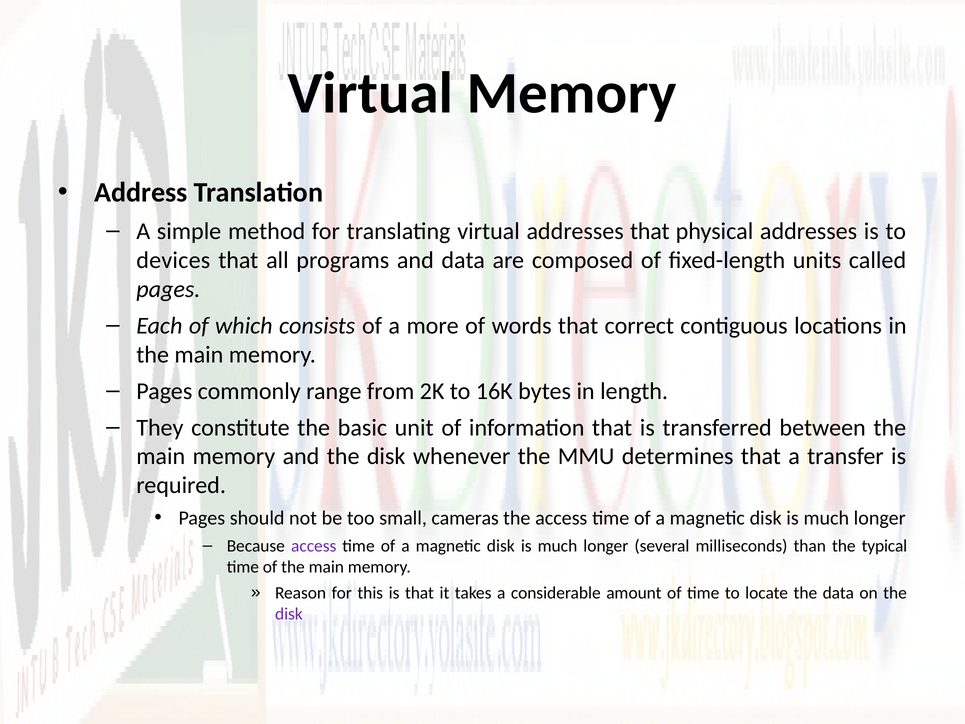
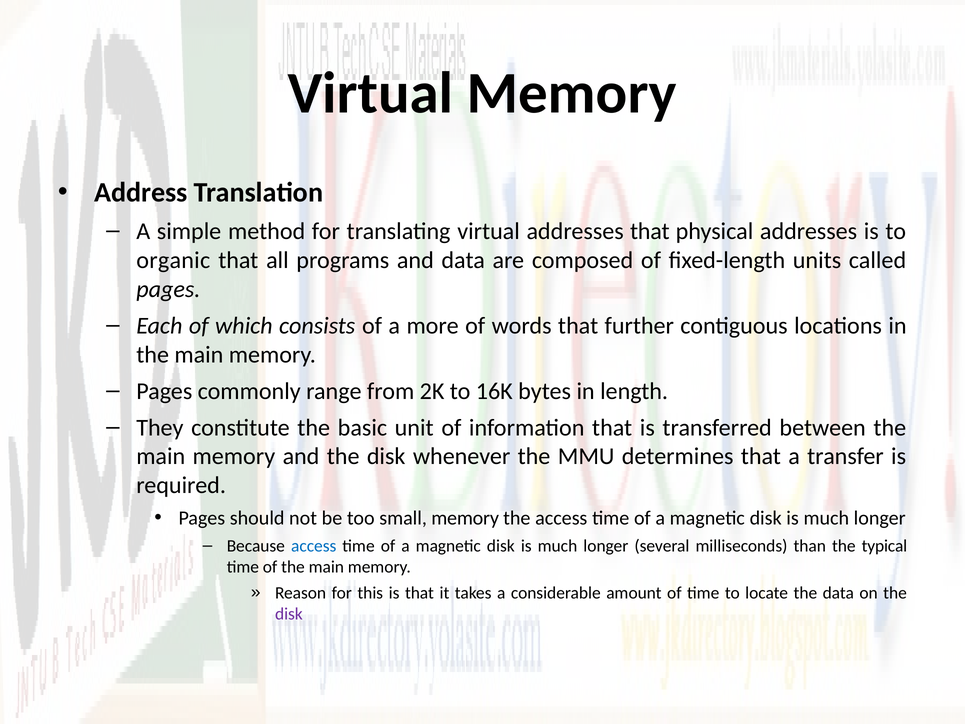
devices: devices -> organic (173, 260)
correct: correct -> further (639, 326)
small cameras: cameras -> memory (465, 518)
access colour: purple -> blue (314, 546)
